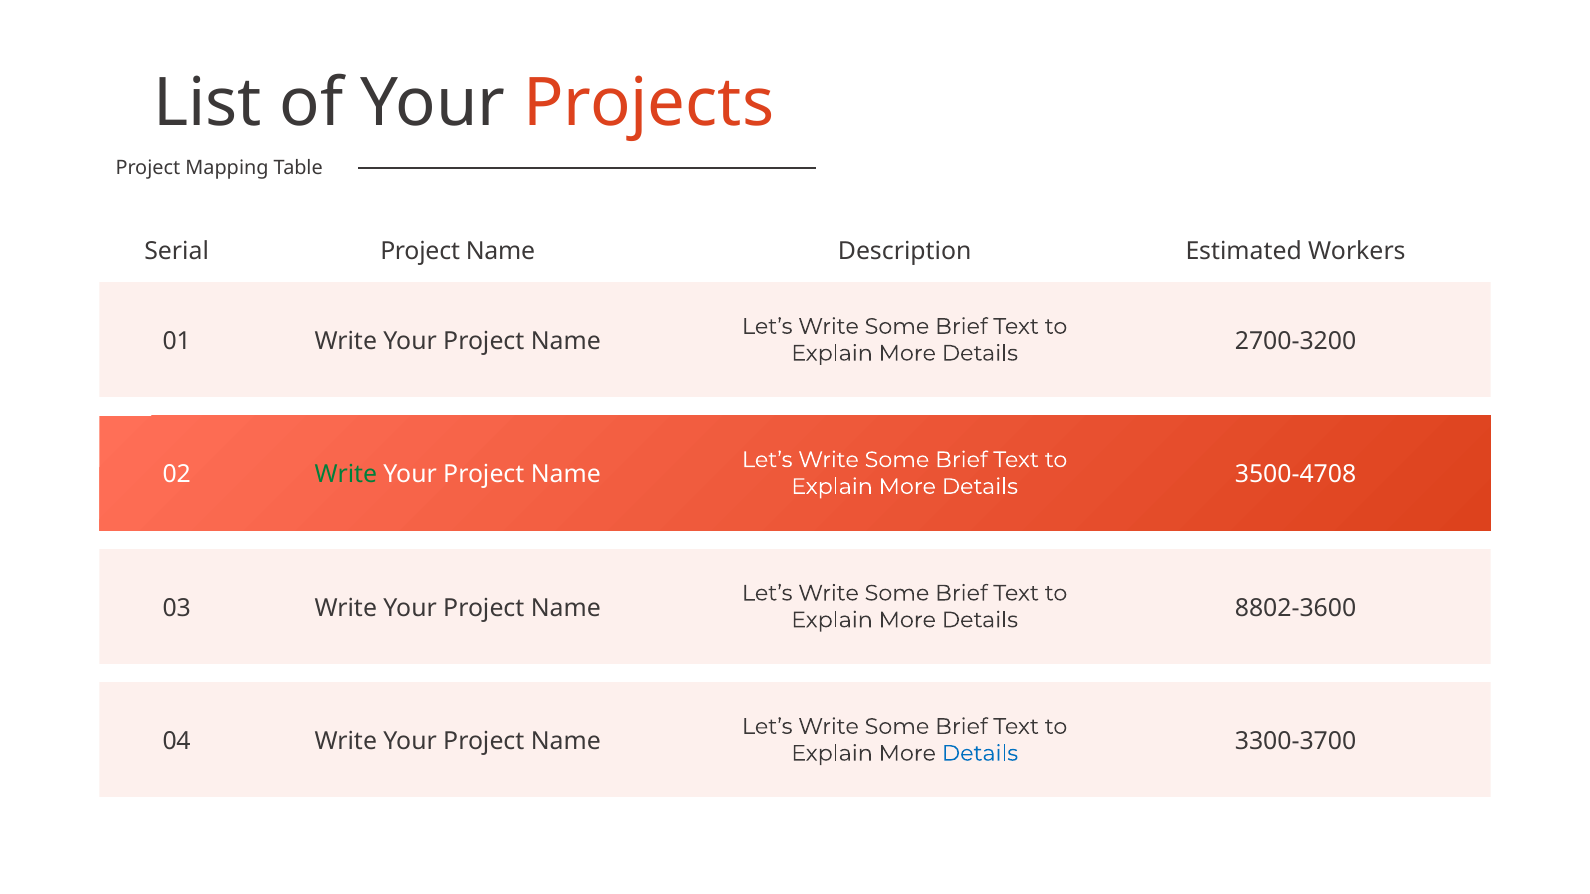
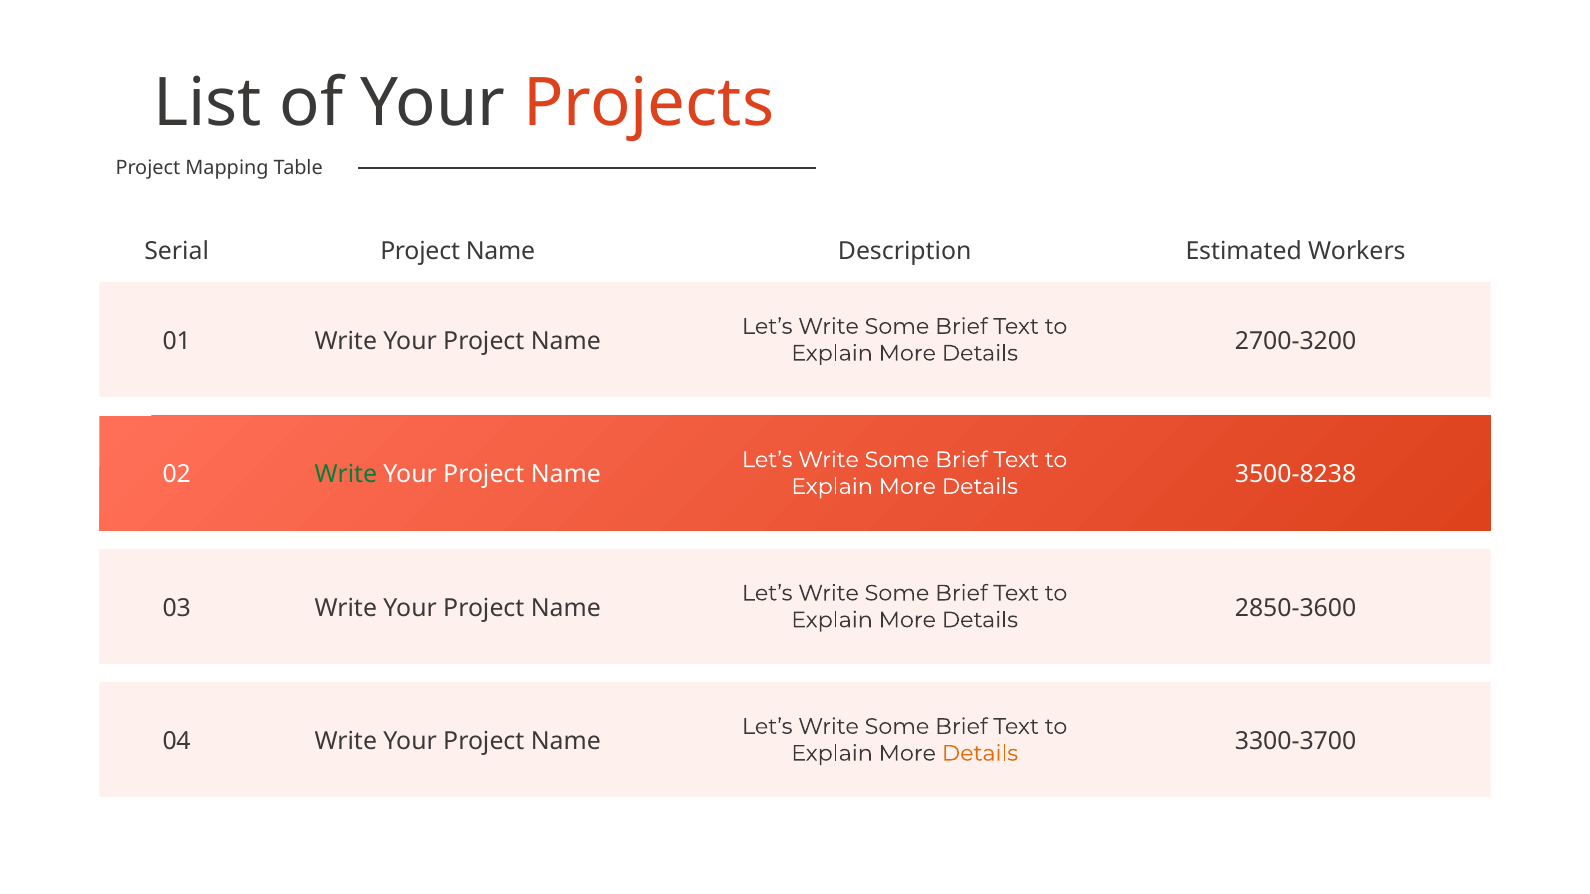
3500-4708: 3500-4708 -> 3500-8238 (1296, 475)
8802-3600: 8802-3600 -> 2850-3600 (1296, 608)
Details colour: blue -> orange (980, 754)
